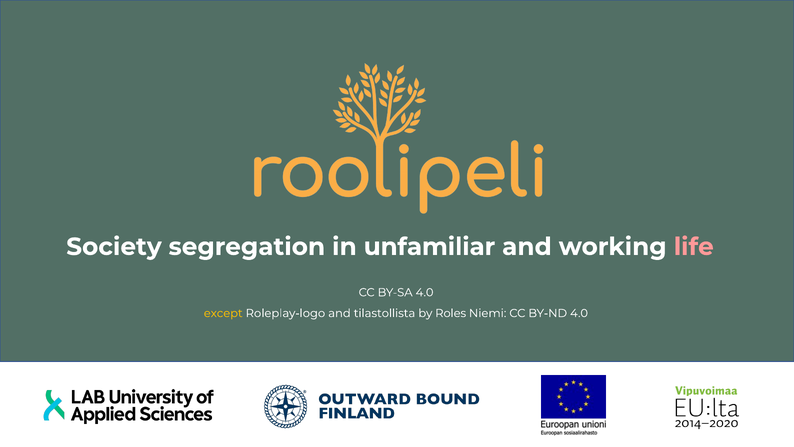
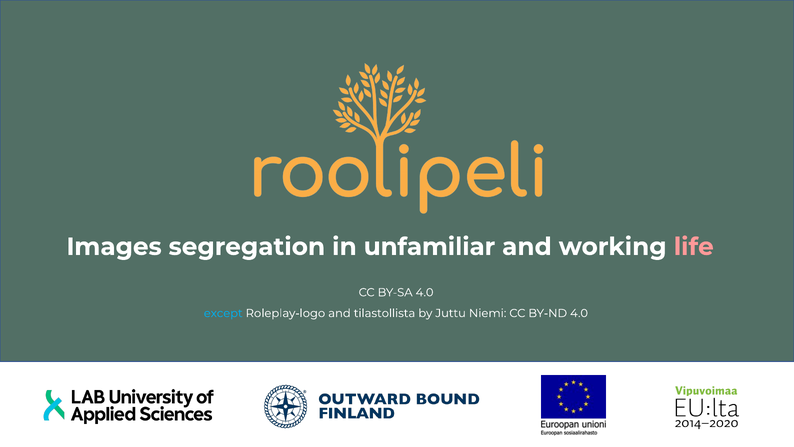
Society: Society -> Images (114, 247)
except colour: yellow -> light blue (223, 313)
Roles: Roles -> Juttu (451, 313)
